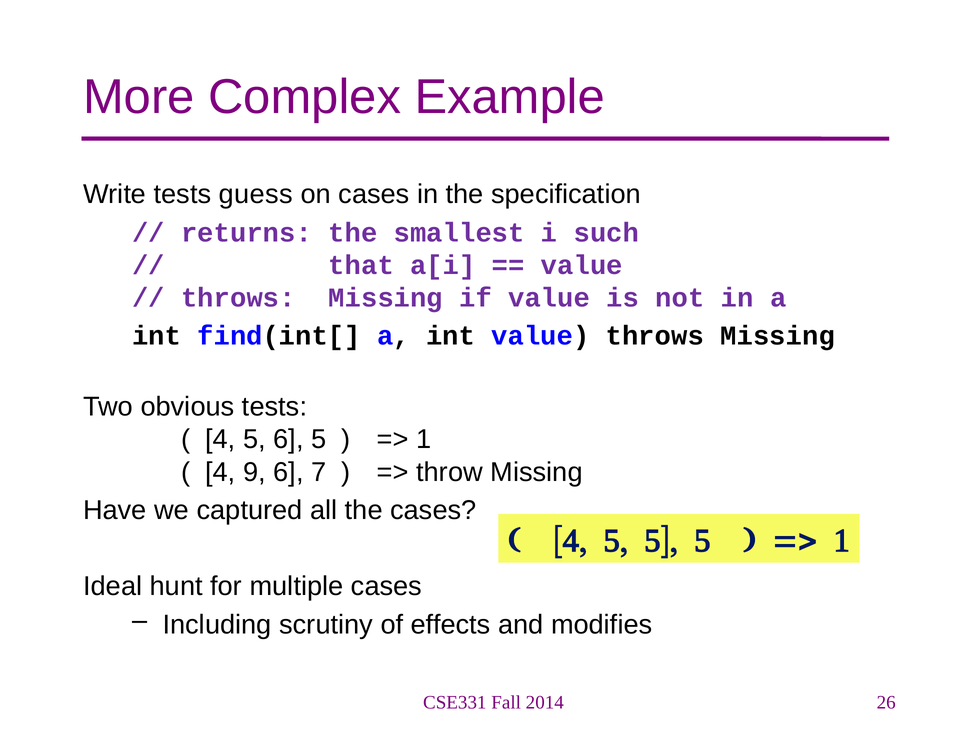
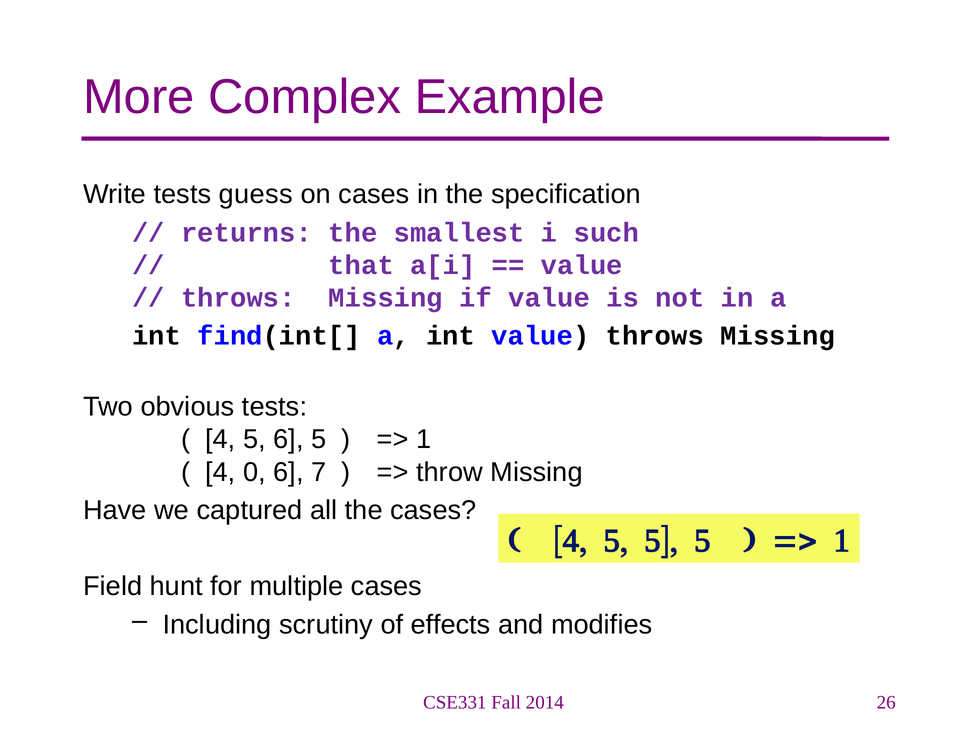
9: 9 -> 0 (254, 472)
Ideal: Ideal -> Field (113, 587)
